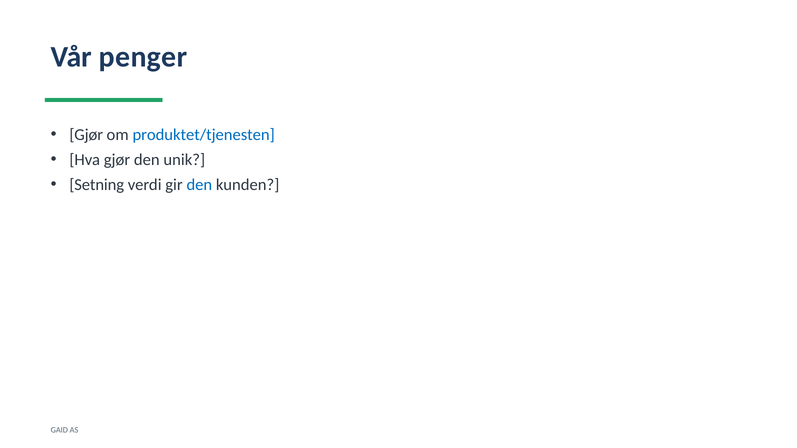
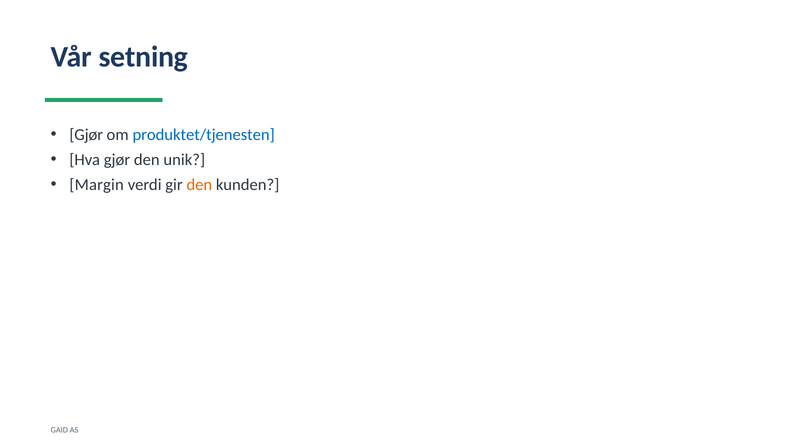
penger: penger -> setning (143, 57)
Setning: Setning -> Margin (97, 185)
den colour: blue -> orange (199, 185)
